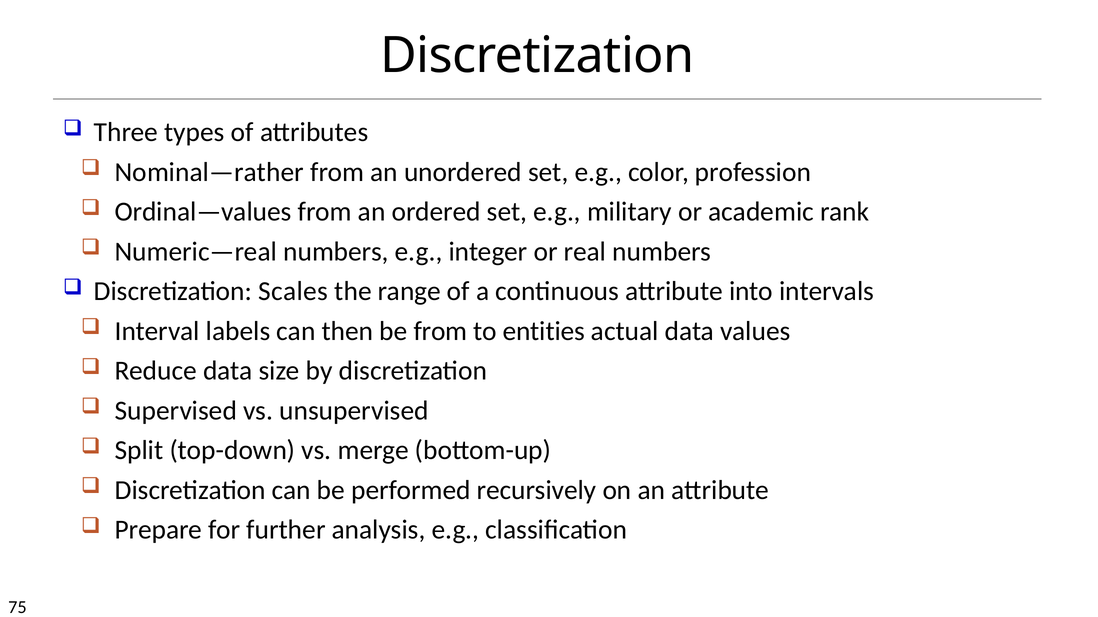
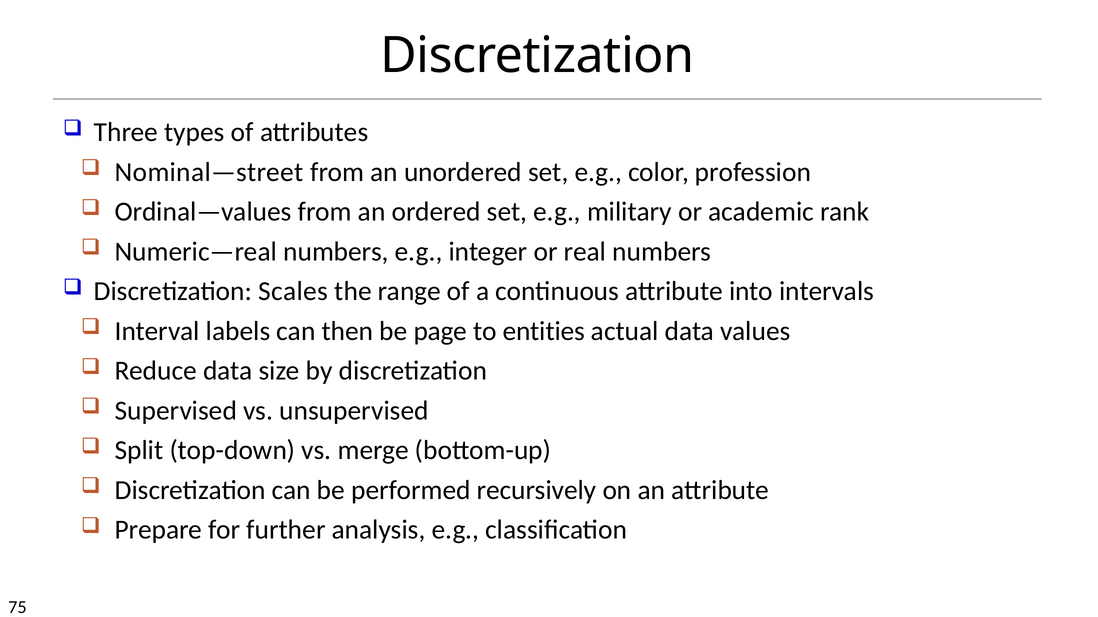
Nominal—rather: Nominal—rather -> Nominal—street (209, 172)
be from: from -> page (440, 331)
